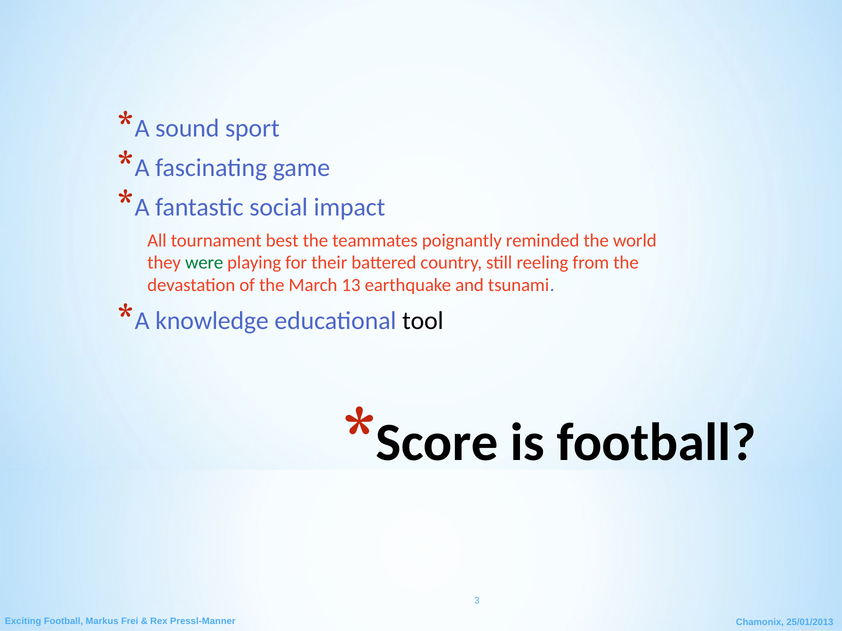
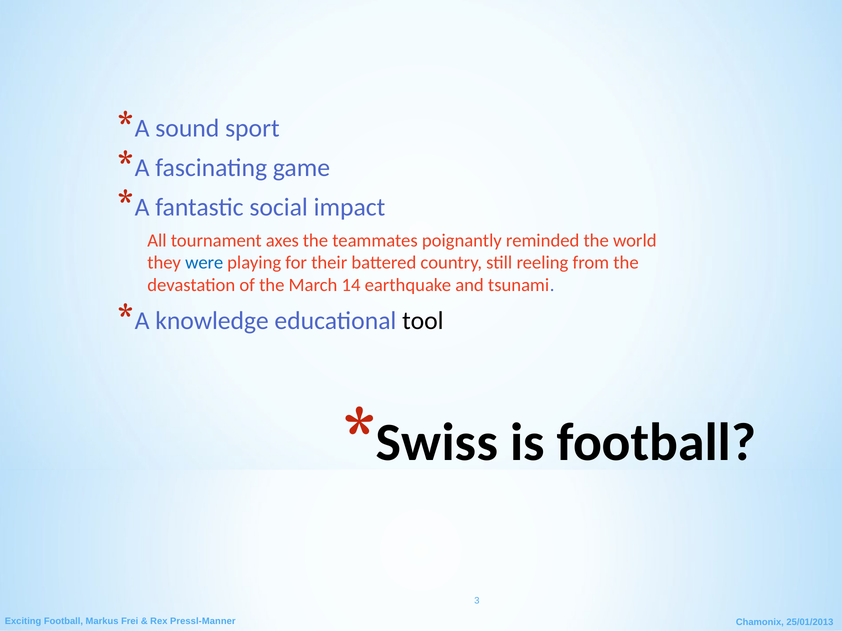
best: best -> axes (282, 241)
were colour: green -> blue (204, 263)
13: 13 -> 14 (351, 285)
Score: Score -> Swiss (437, 443)
